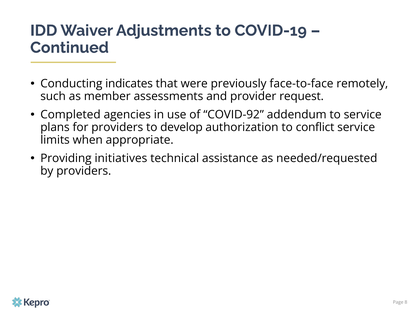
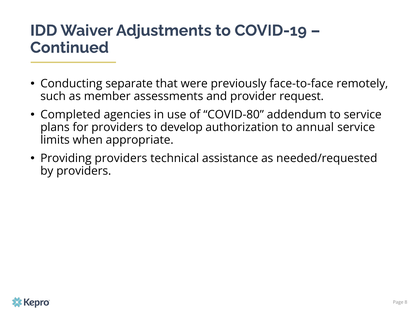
indicates: indicates -> separate (129, 84)
COVID-92: COVID-92 -> COVID-80 (234, 115)
conflict: conflict -> annual (315, 127)
Providing initiatives: initiatives -> providers (121, 158)
